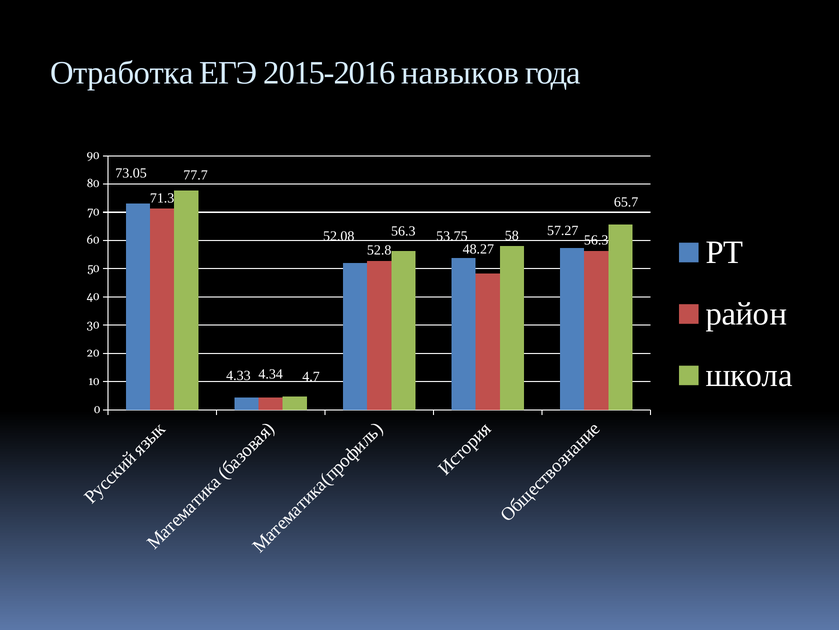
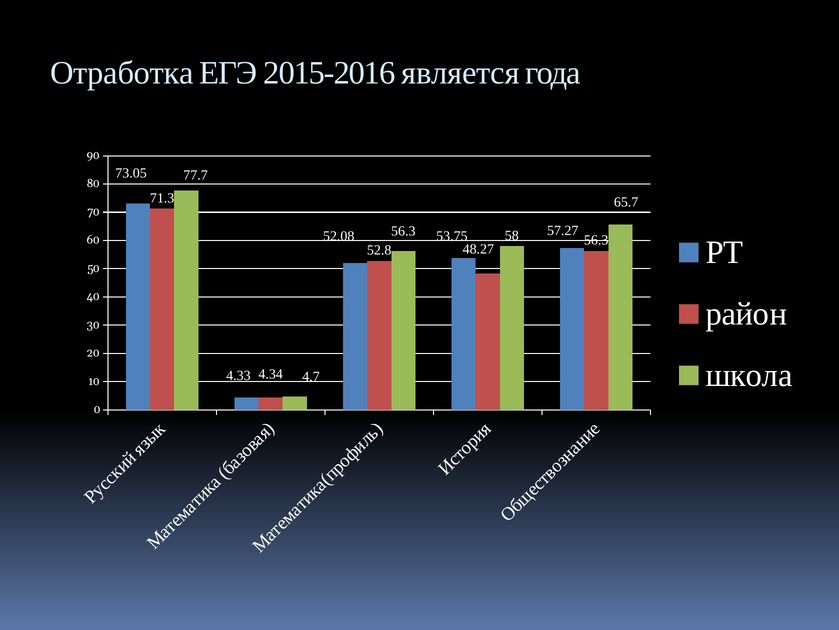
навыков: навыков -> является (460, 73)
